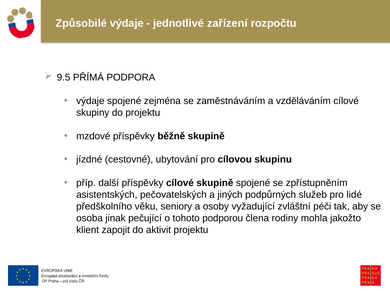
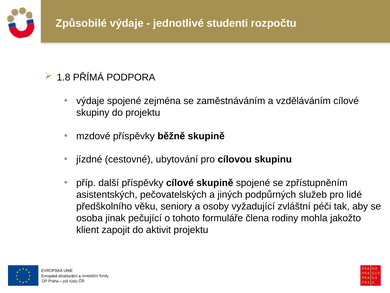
zařízení: zařízení -> studenti (227, 23)
9.5: 9.5 -> 1.8 (64, 77)
podporou: podporou -> formuláře (223, 218)
